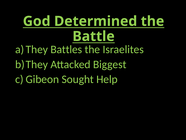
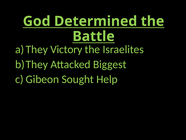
Battles: Battles -> Victory (66, 49)
